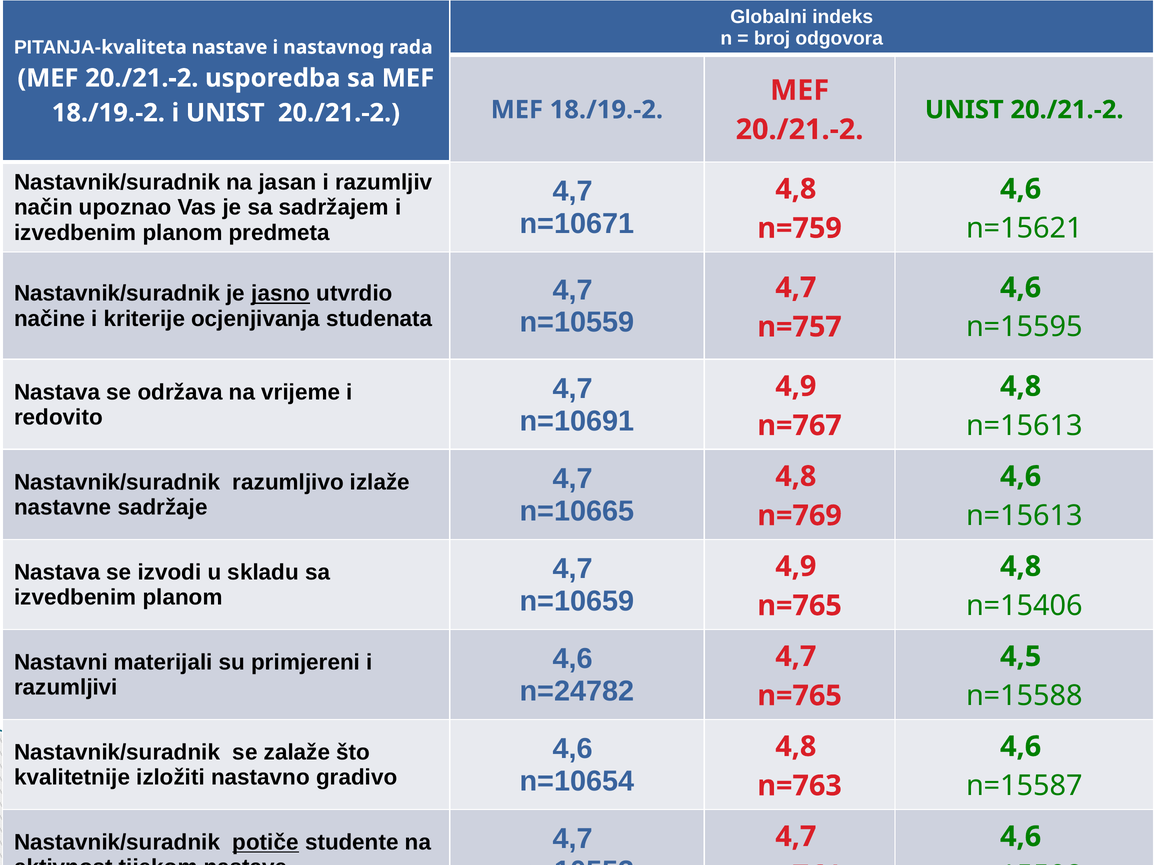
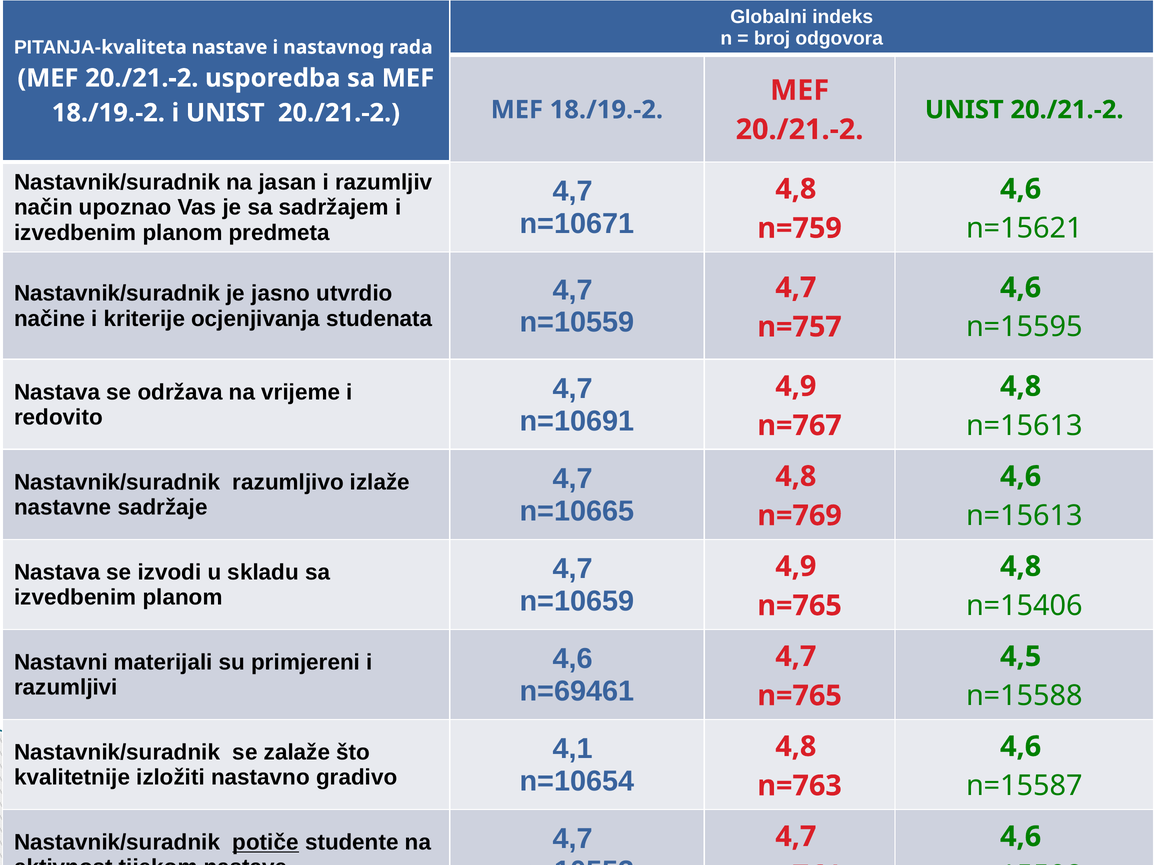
jasno underline: present -> none (281, 294)
n=24782: n=24782 -> n=69461 (577, 692)
4,6: 4,6 -> 4,1 (573, 749)
